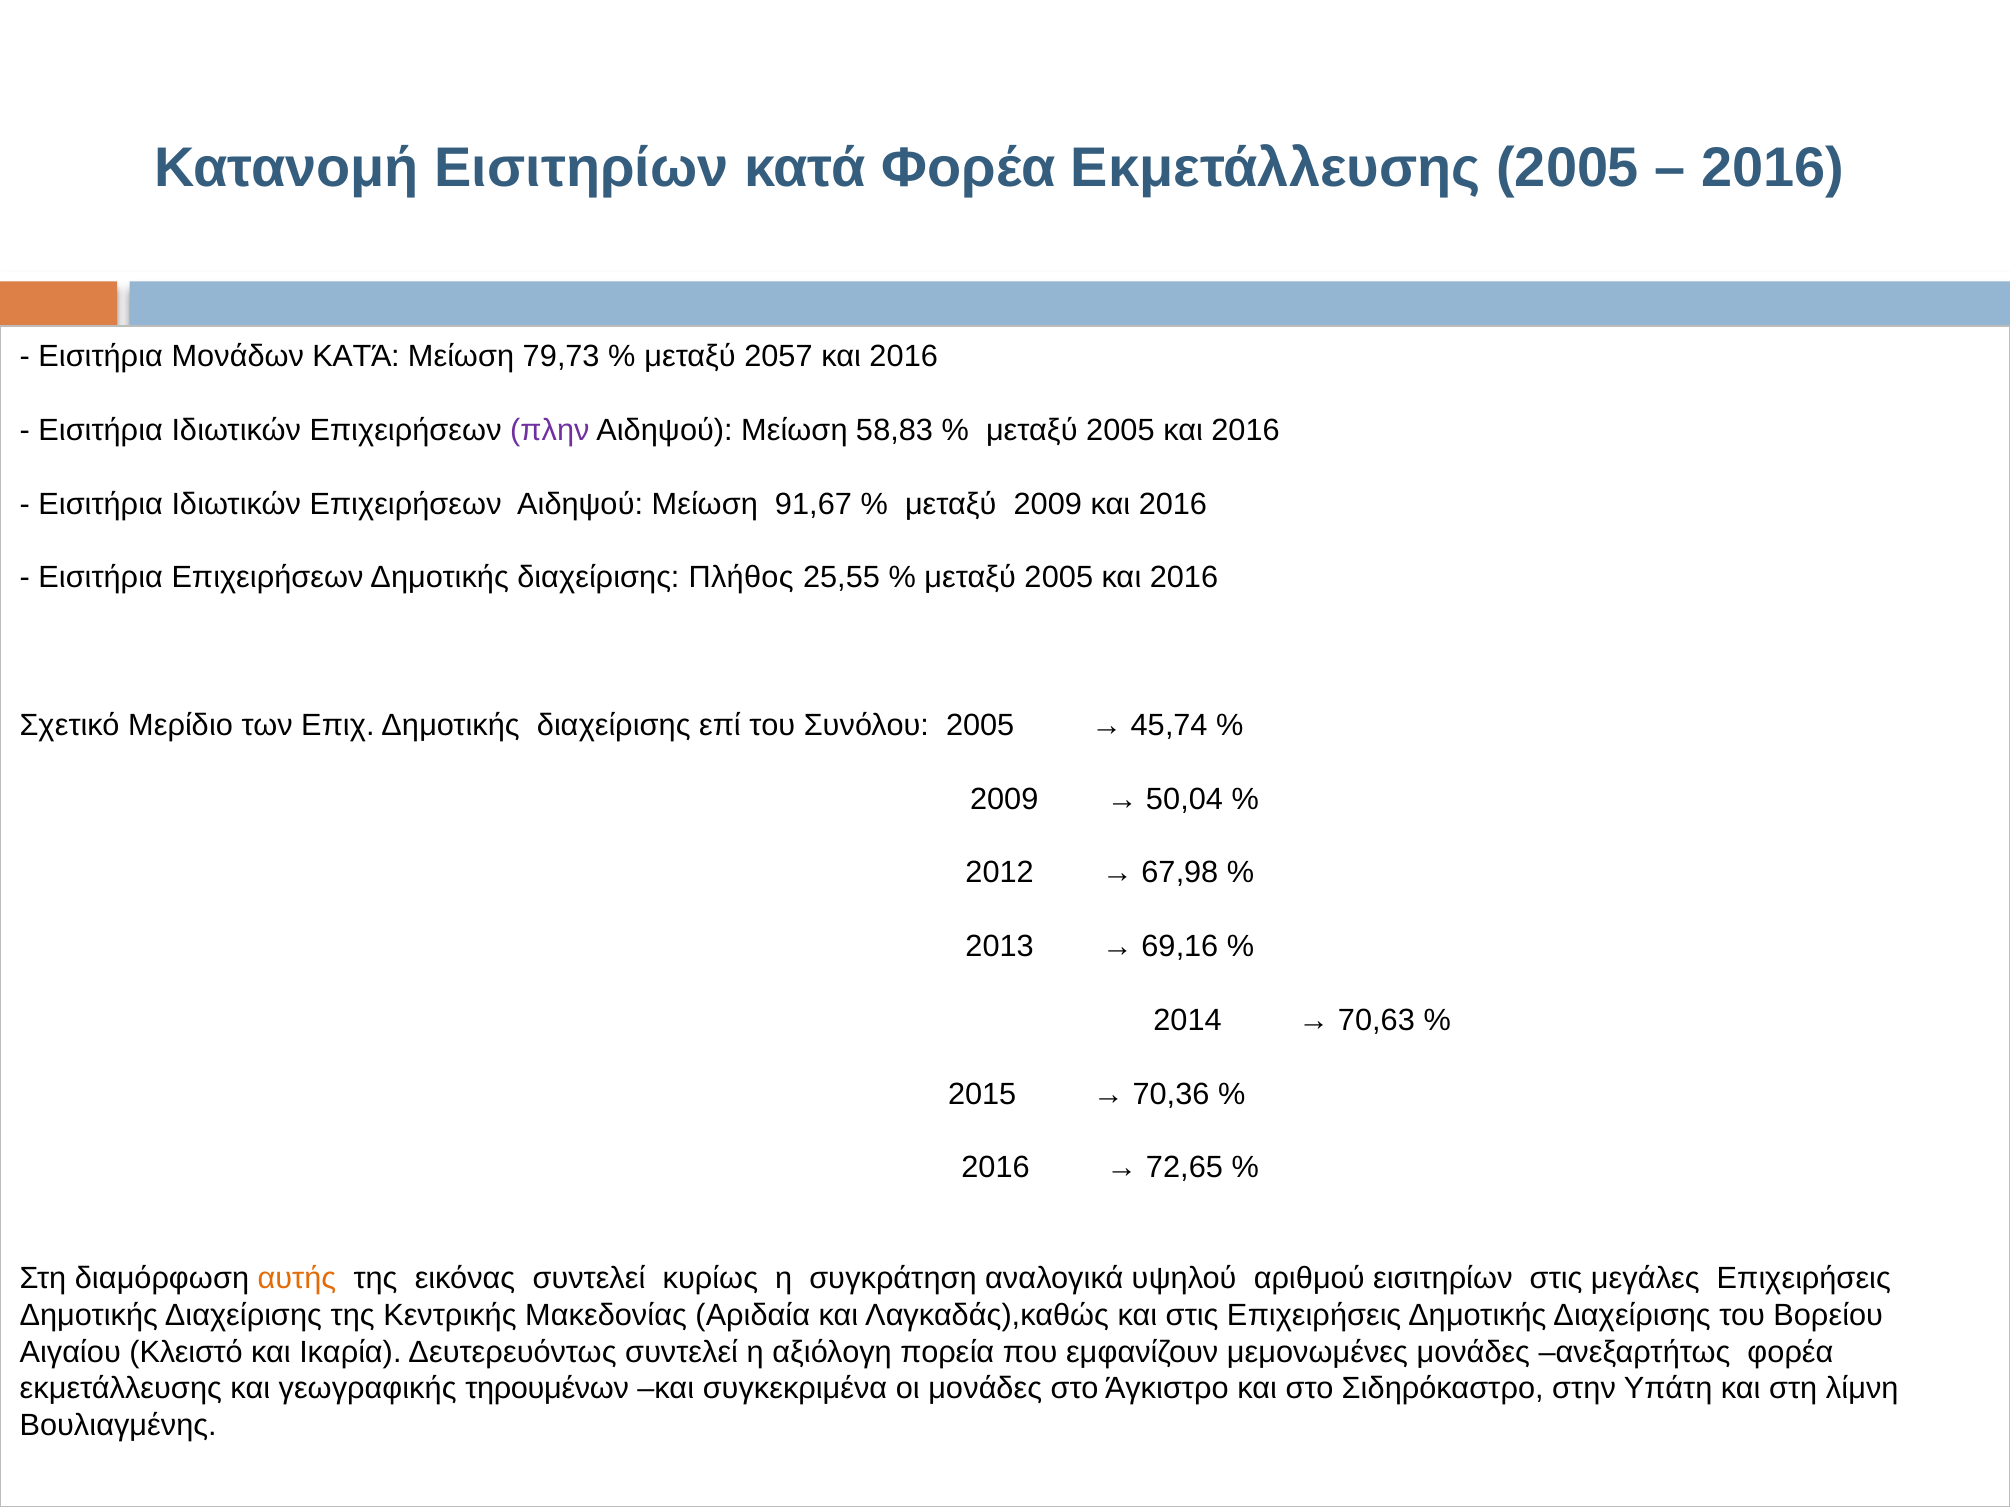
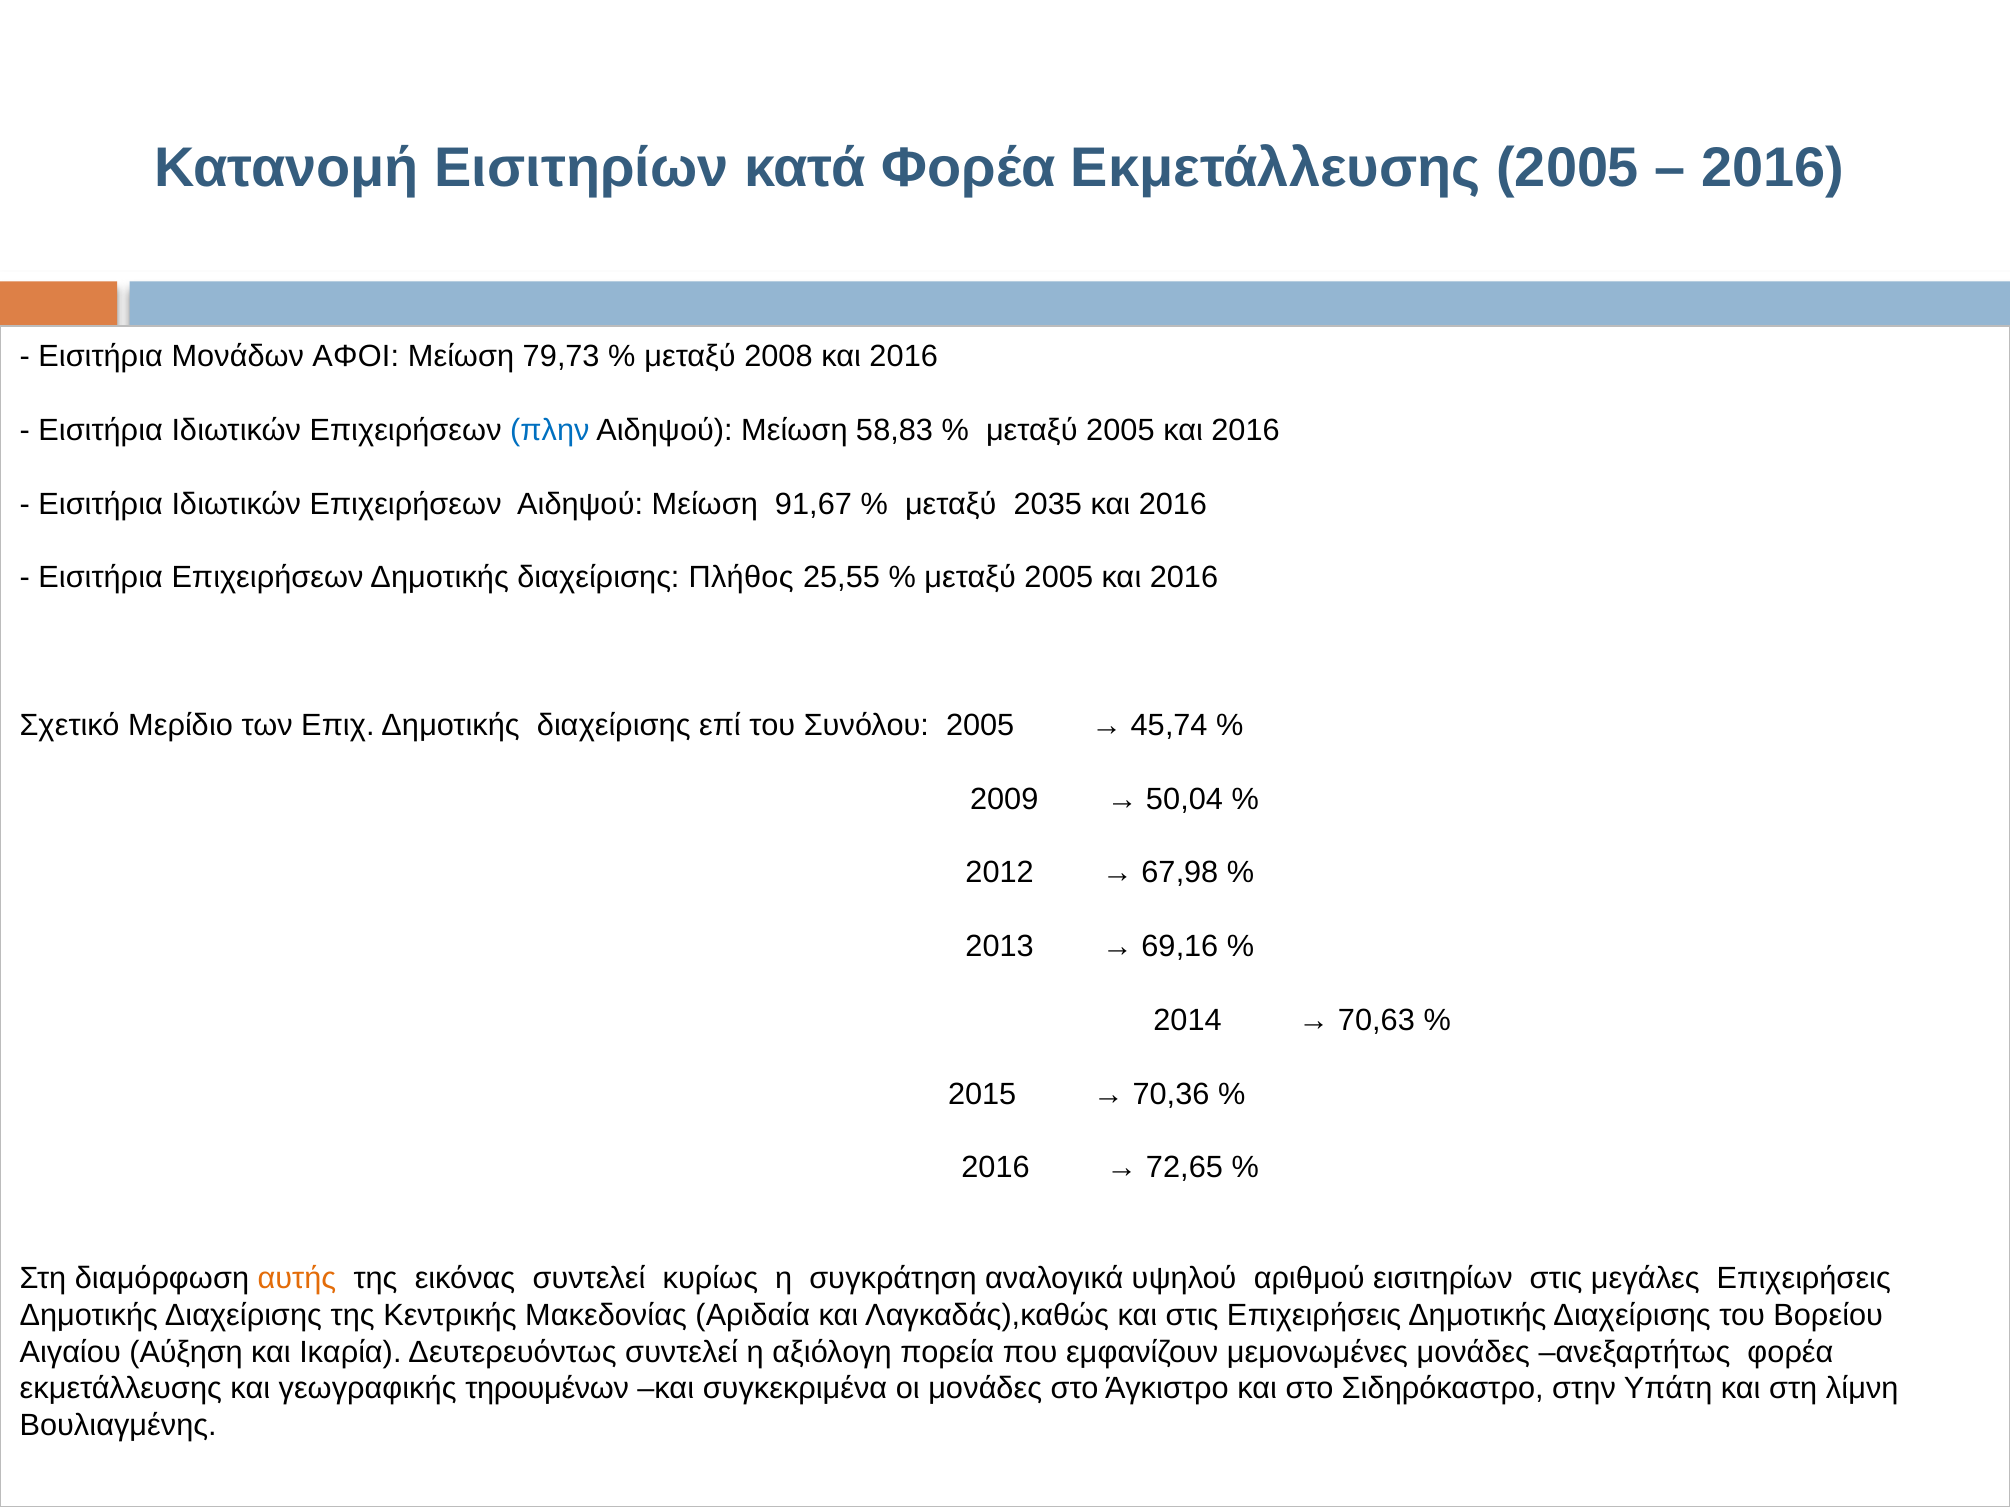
Μονάδων ΚΑΤΆ: ΚΑΤΆ -> ΑΦΟΙ (356, 357)
2057: 2057 -> 2008 (778, 357)
πλην colour: purple -> blue (550, 430)
μεταξύ 2009: 2009 -> 2035 (1048, 504)
Κλειστό: Κλειστό -> Αύξηση (186, 1352)
